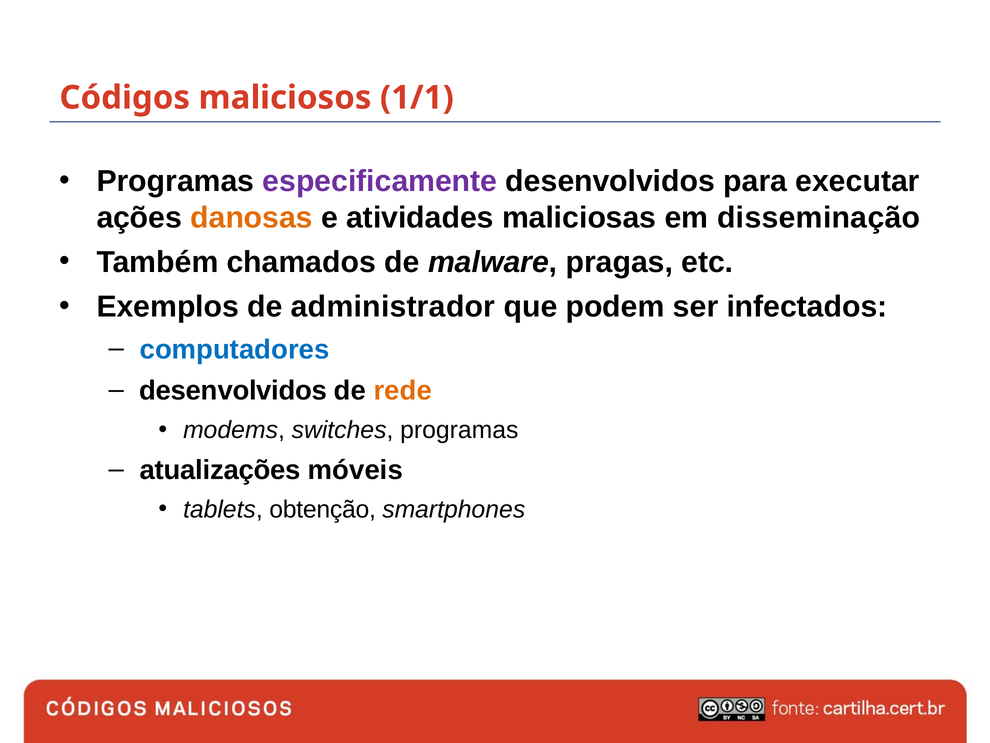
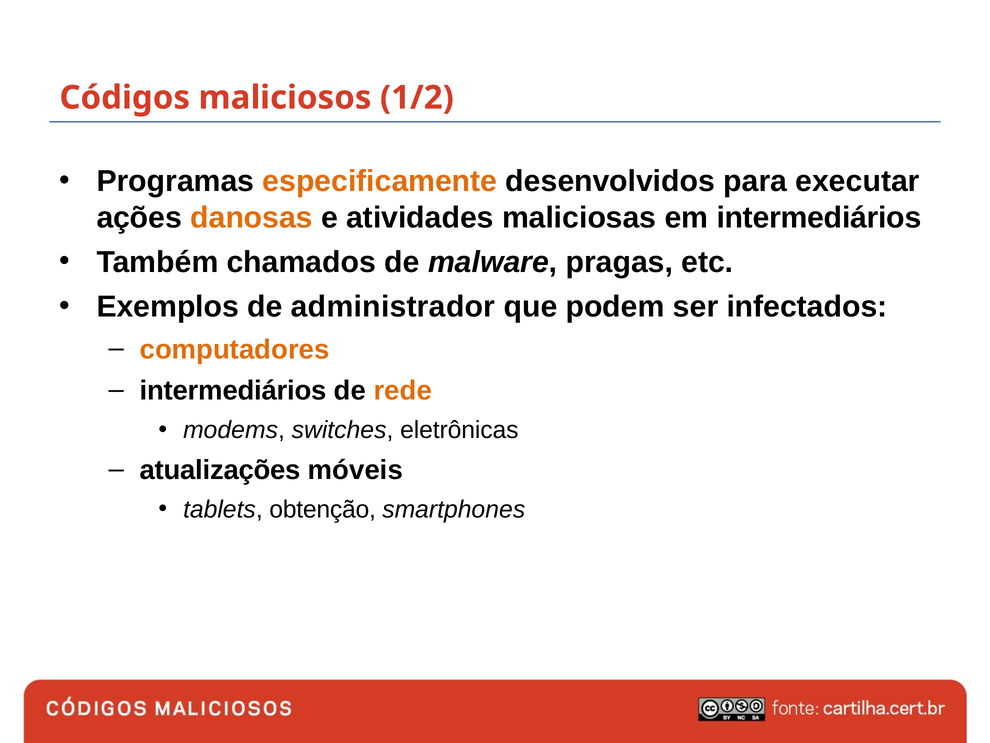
1/1: 1/1 -> 1/2 (417, 98)
especificamente colour: purple -> orange (380, 181)
em disseminação: disseminação -> intermediários (819, 217)
computadores colour: blue -> orange (235, 349)
desenvolvidos: desenvolvidos -> intermediários (233, 391)
switches programas: programas -> eletrônicas (459, 430)
